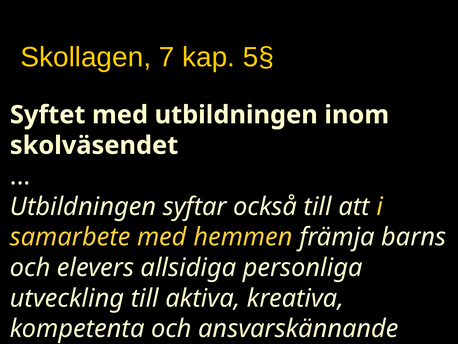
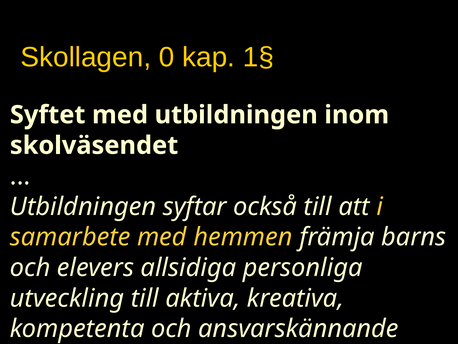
7: 7 -> 0 (167, 57)
5§: 5§ -> 1§ (258, 57)
